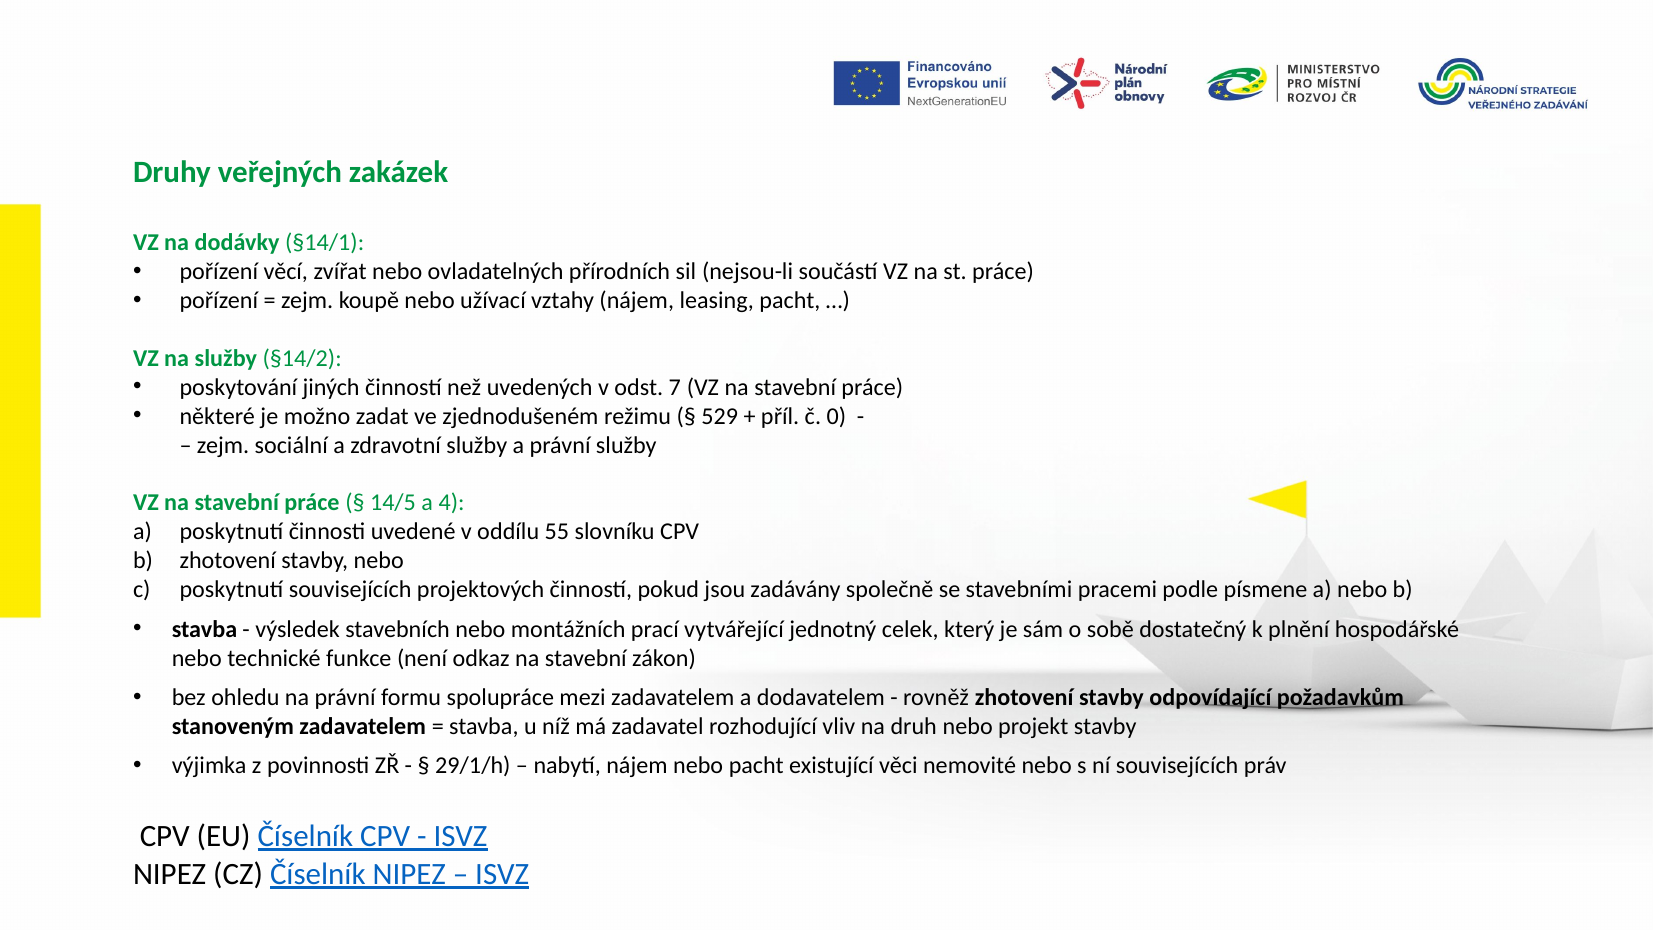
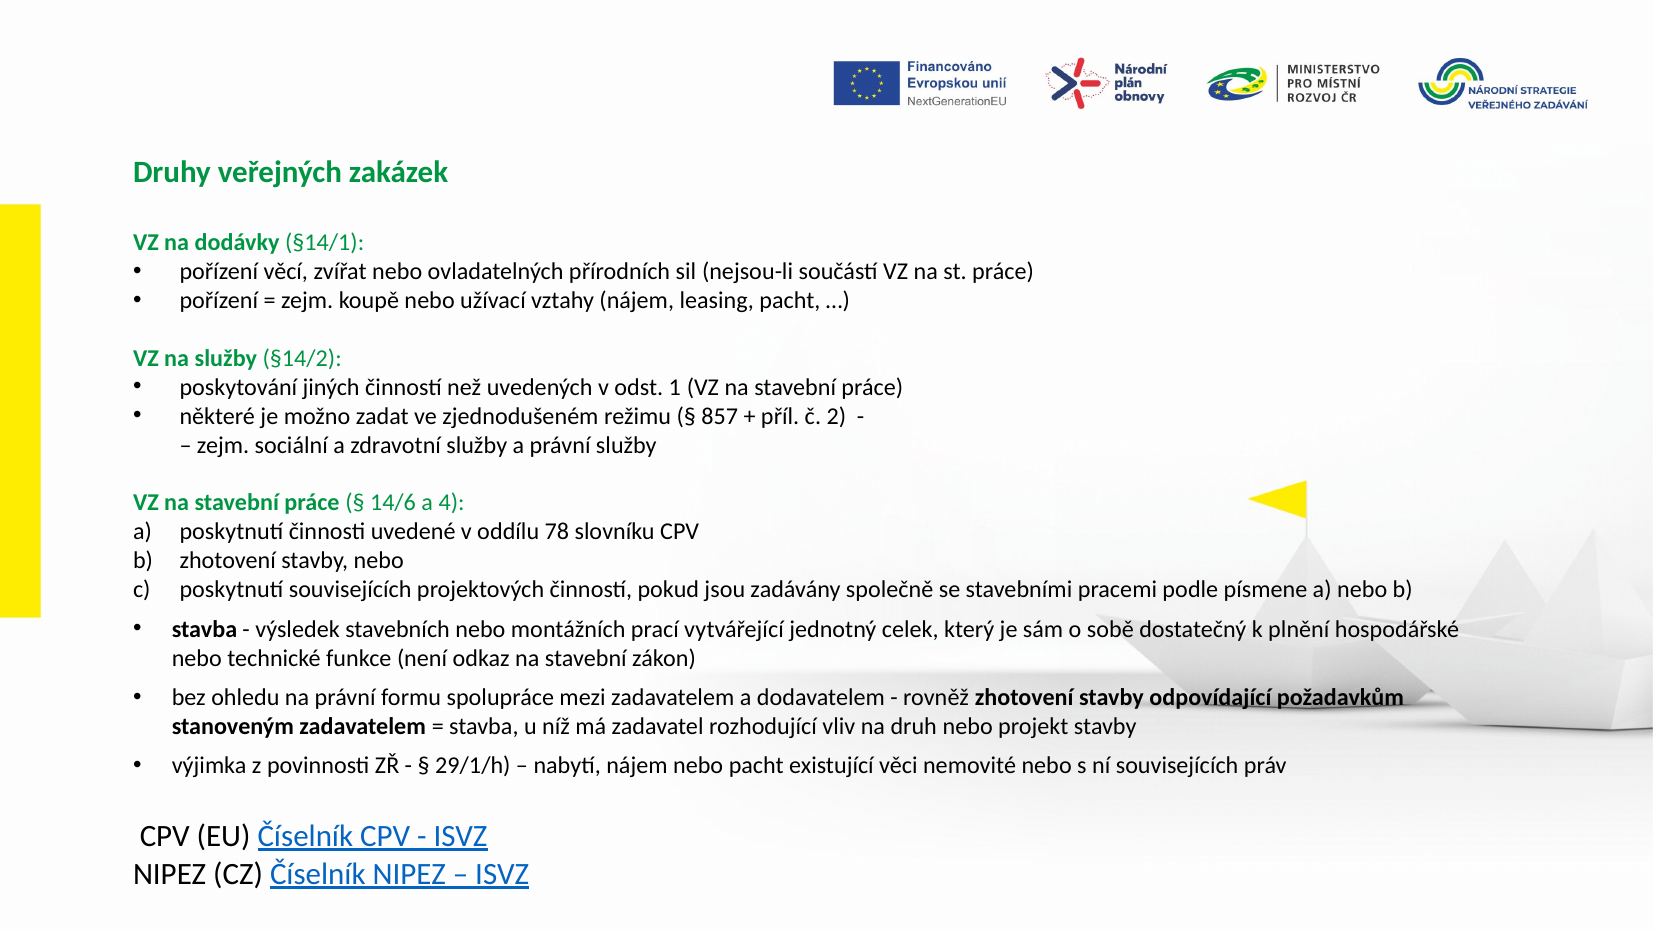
7: 7 -> 1 (675, 387)
529: 529 -> 857 (720, 416)
0: 0 -> 2 (836, 416)
14/5: 14/5 -> 14/6 (393, 503)
55: 55 -> 78 (557, 532)
